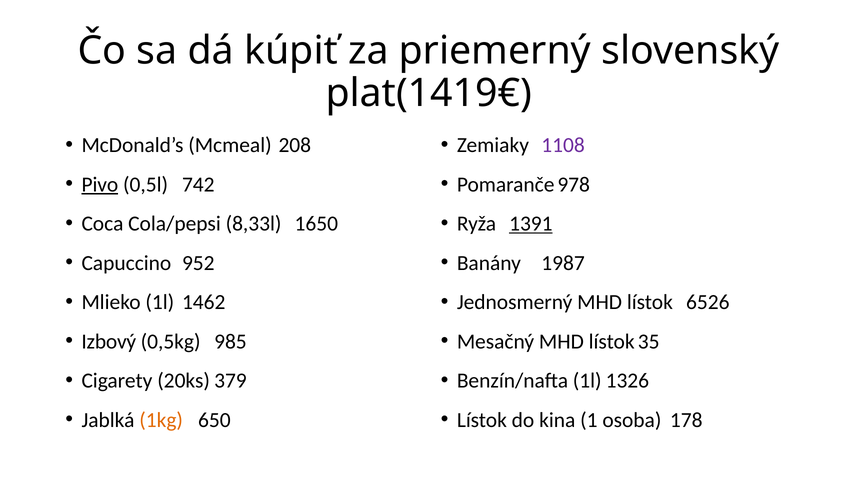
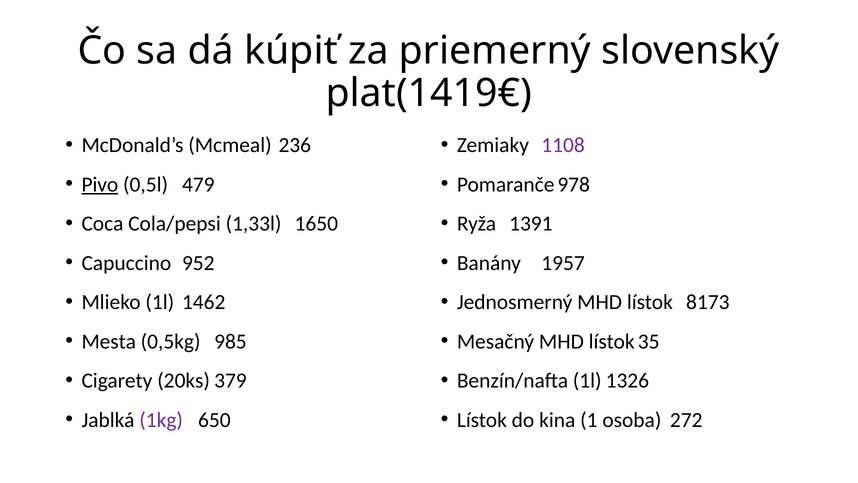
208: 208 -> 236 (295, 145)
742: 742 -> 479 (198, 184)
8,33l: 8,33l -> 1,33l (254, 224)
1391 underline: present -> none (531, 224)
1987: 1987 -> 1957 (563, 263)
6526: 6526 -> 8173 (708, 302)
Izbový: Izbový -> Mesta (109, 341)
1kg colour: orange -> purple (161, 420)
178: 178 -> 272 (686, 420)
